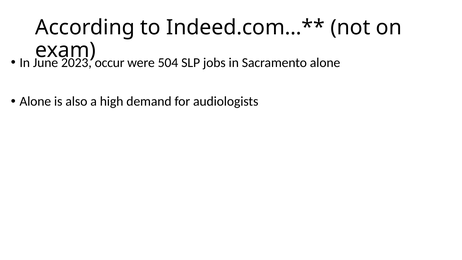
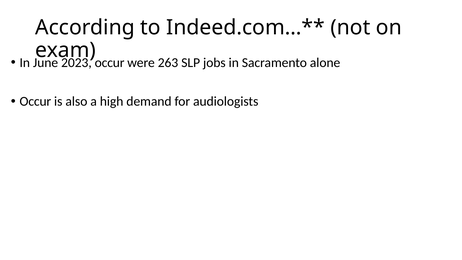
504: 504 -> 263 (168, 63)
Alone: Alone -> Occur (35, 101)
